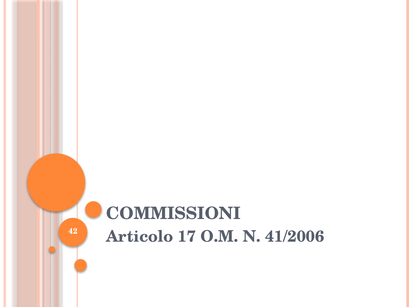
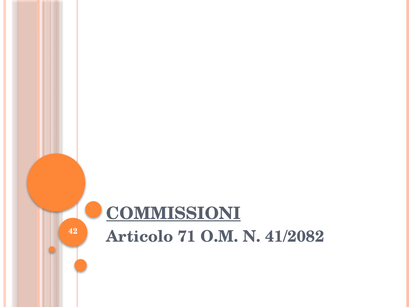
COMMISSIONI underline: none -> present (173, 213)
17: 17 -> 71 (187, 236)
41/2006: 41/2006 -> 41/2082 (295, 236)
